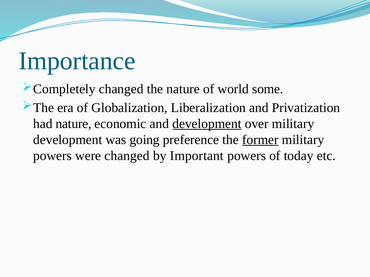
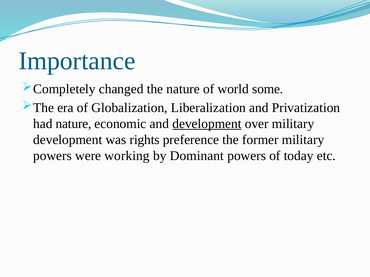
going: going -> rights (145, 140)
former underline: present -> none (260, 140)
were changed: changed -> working (127, 156)
Important: Important -> Dominant (197, 156)
